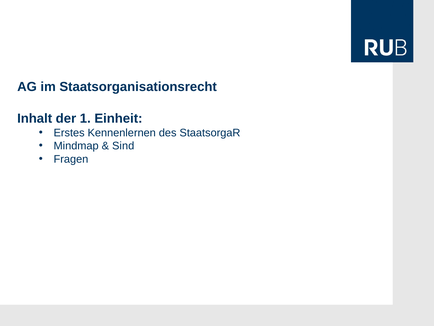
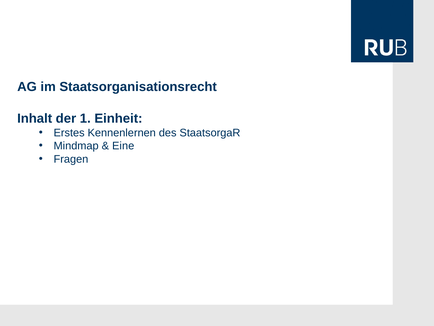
Sind: Sind -> Eine (123, 146)
